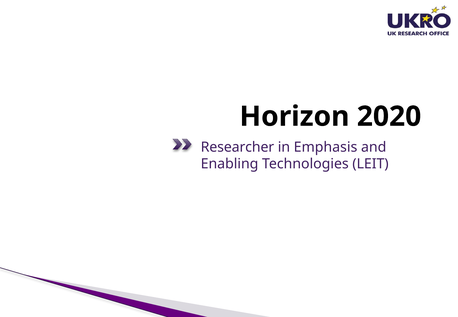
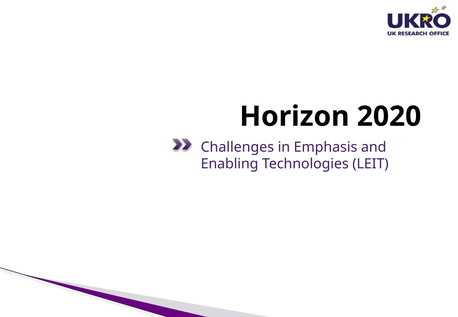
Researcher: Researcher -> Challenges (237, 147)
